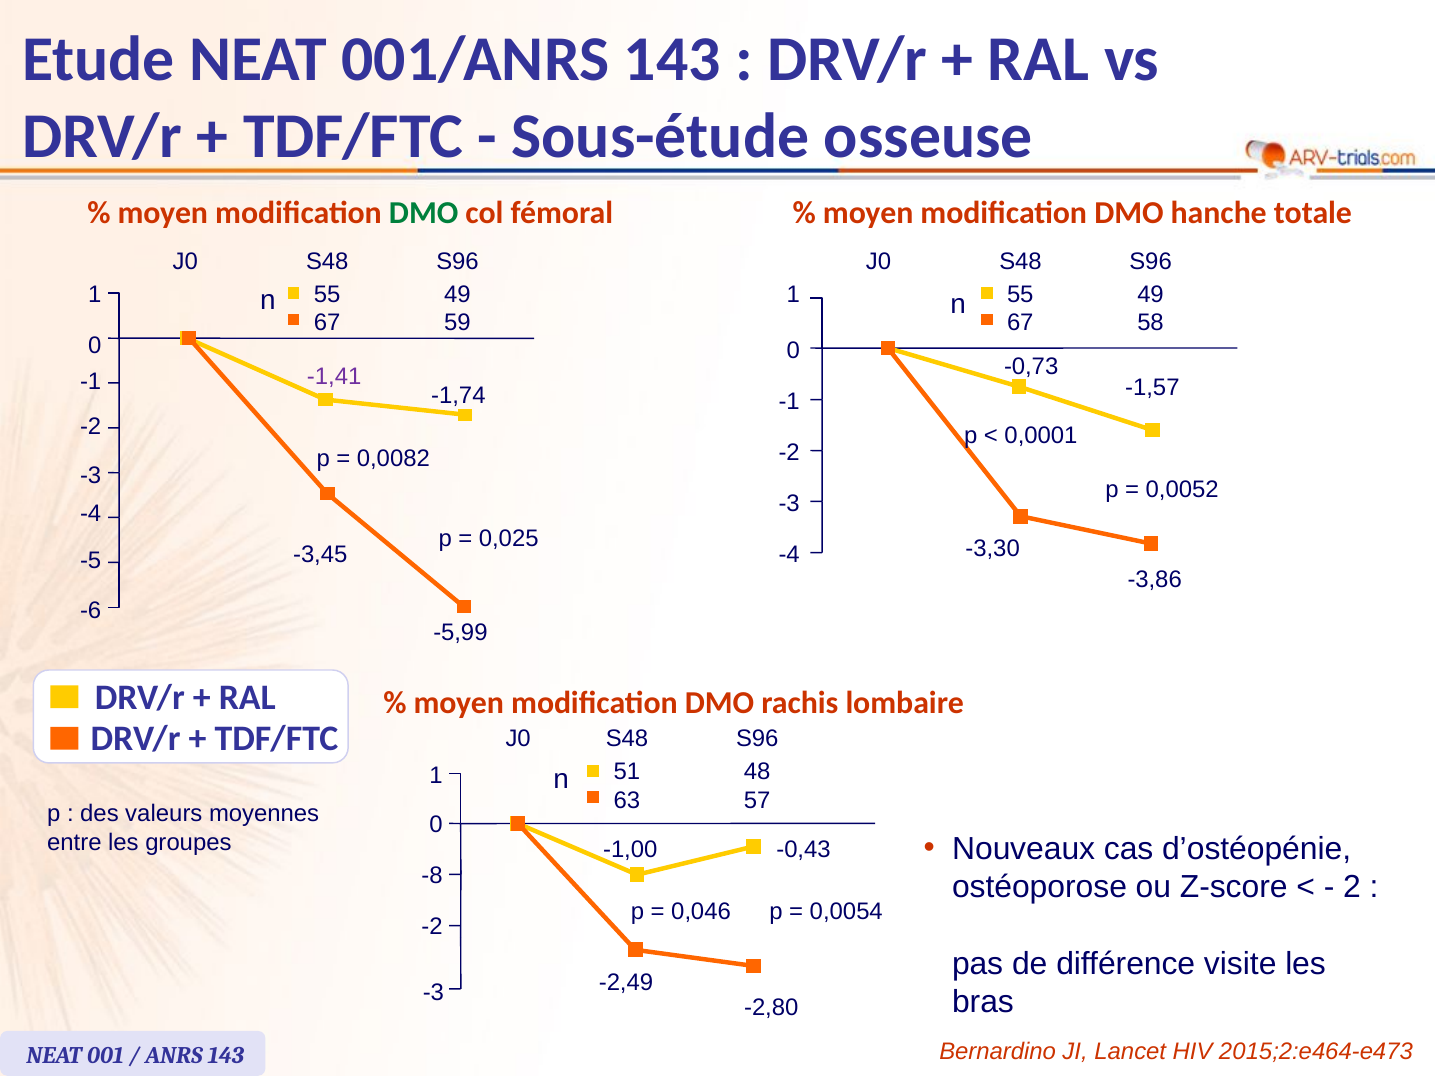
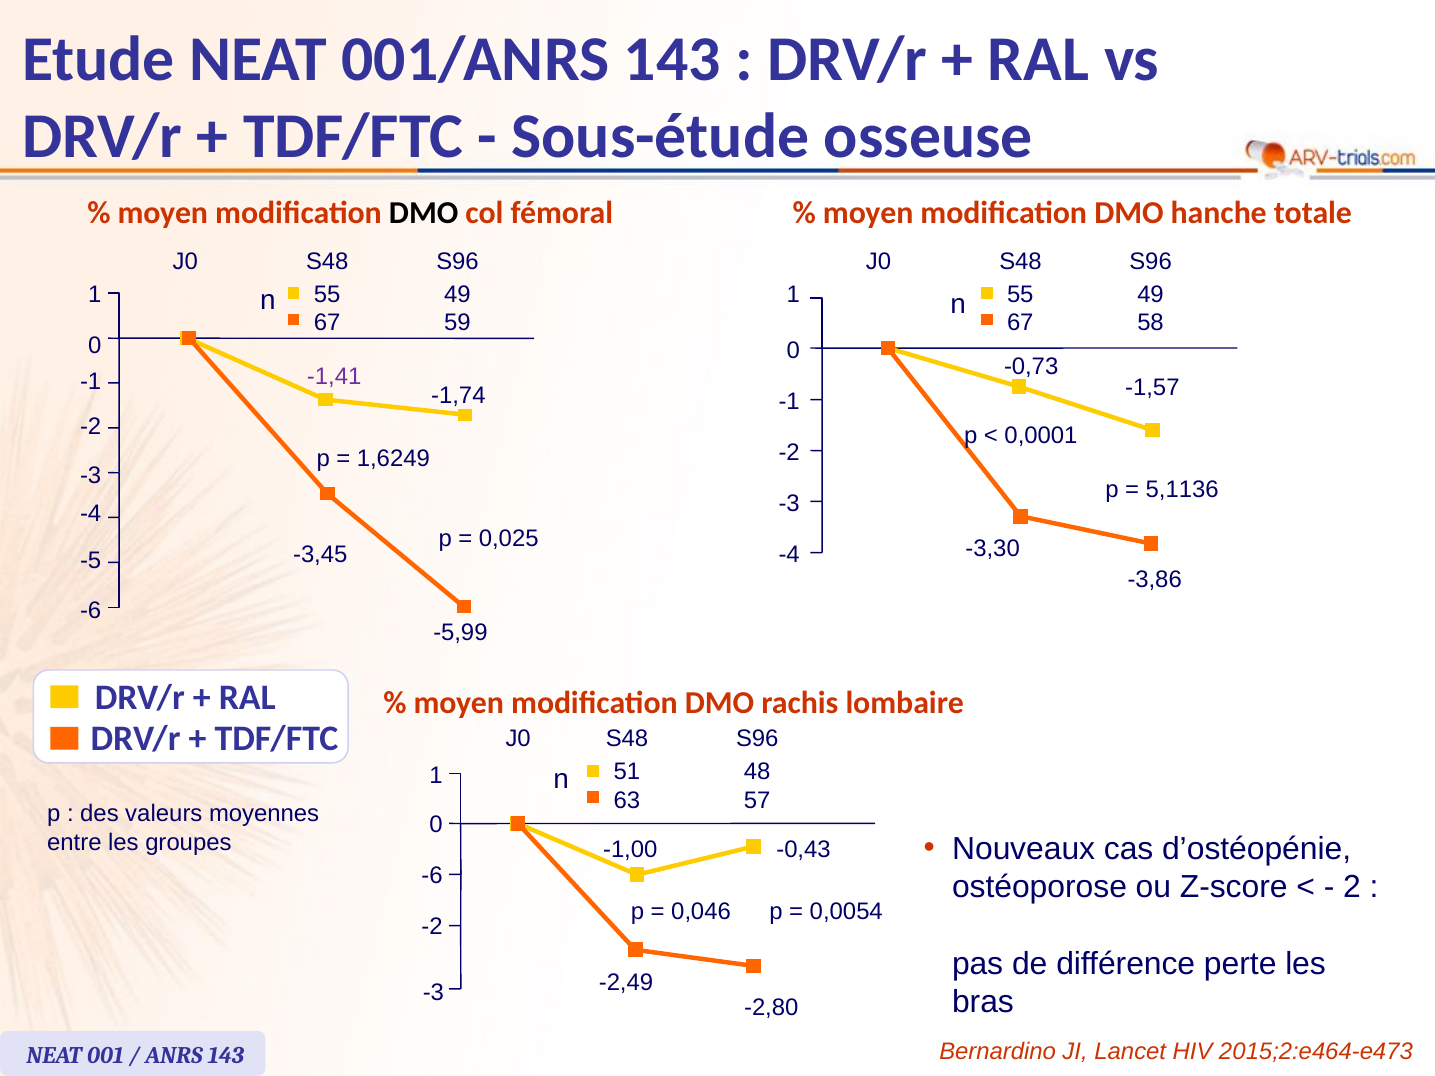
DMO colour: green -> black (424, 213)
0,0082: 0,0082 -> 1,6249 (393, 459)
0,0052: 0,0052 -> 5,1136 (1182, 489)
-8: -8 -> -6 (432, 876)
visite: visite -> perte (1240, 964)
